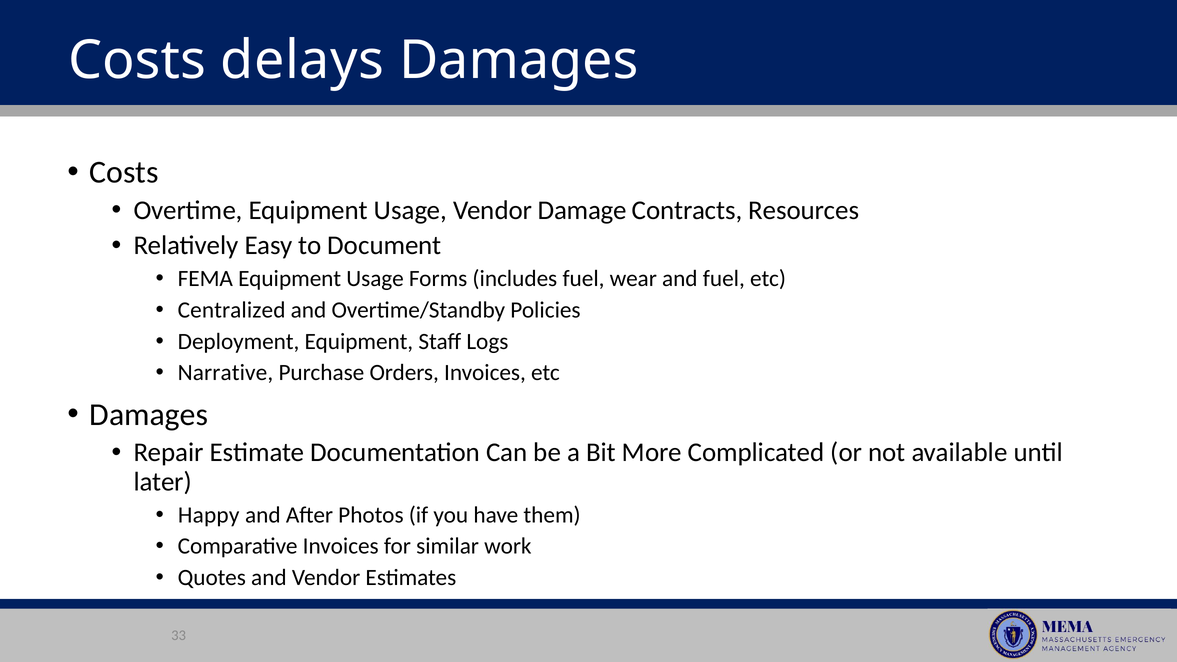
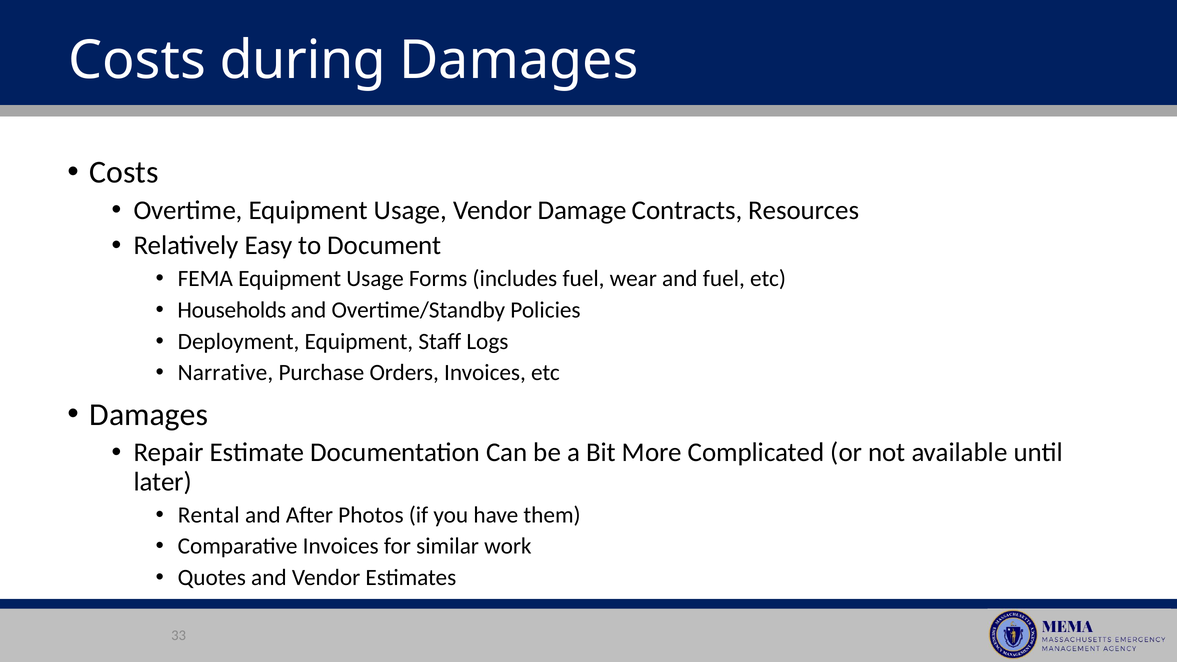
delays: delays -> during (303, 60)
Centralized: Centralized -> Households (232, 310)
Happy: Happy -> Rental (209, 515)
